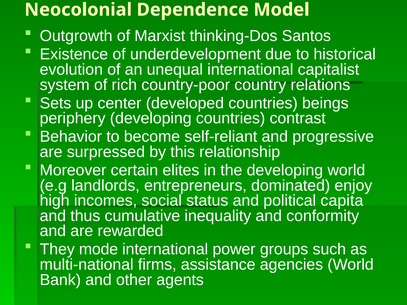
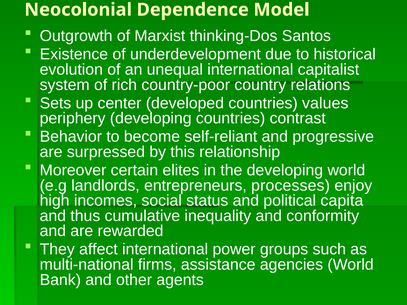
beings: beings -> values (325, 103)
dominated: dominated -> processes (291, 186)
mode: mode -> affect (98, 250)
